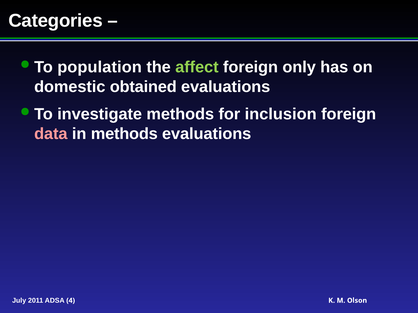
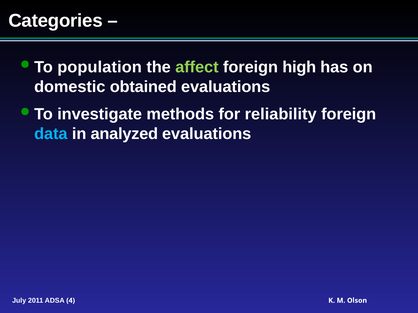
only: only -> high (299, 67)
inclusion: inclusion -> reliability (281, 114)
data colour: pink -> light blue (51, 134)
in methods: methods -> analyzed (124, 134)
